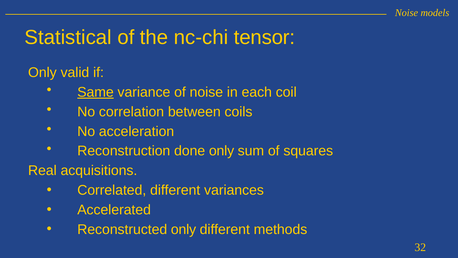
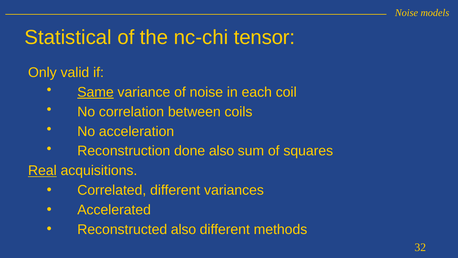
done only: only -> also (222, 151)
Real underline: none -> present (42, 170)
Reconstructed only: only -> also (184, 229)
